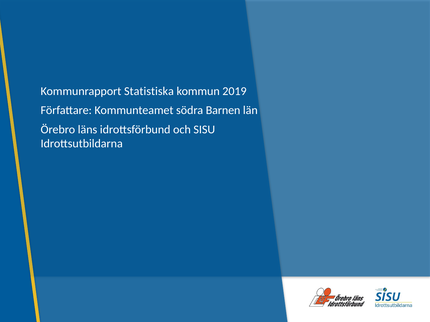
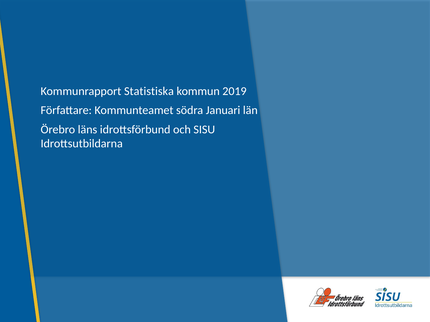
Barnen: Barnen -> Januari (223, 110)
